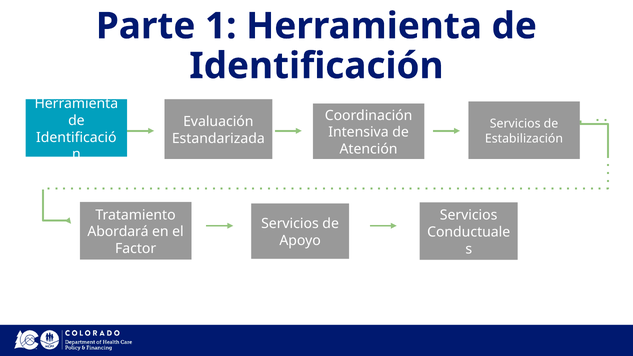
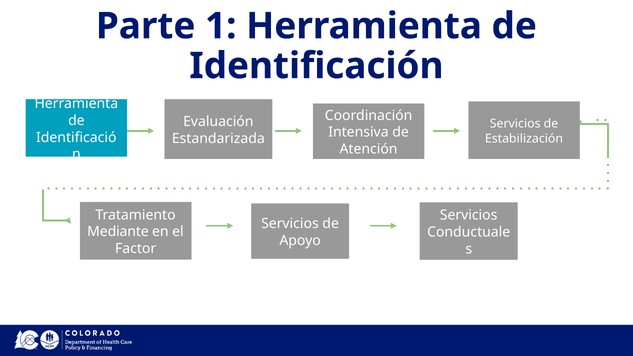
Abordará: Abordará -> Mediante (118, 232)
